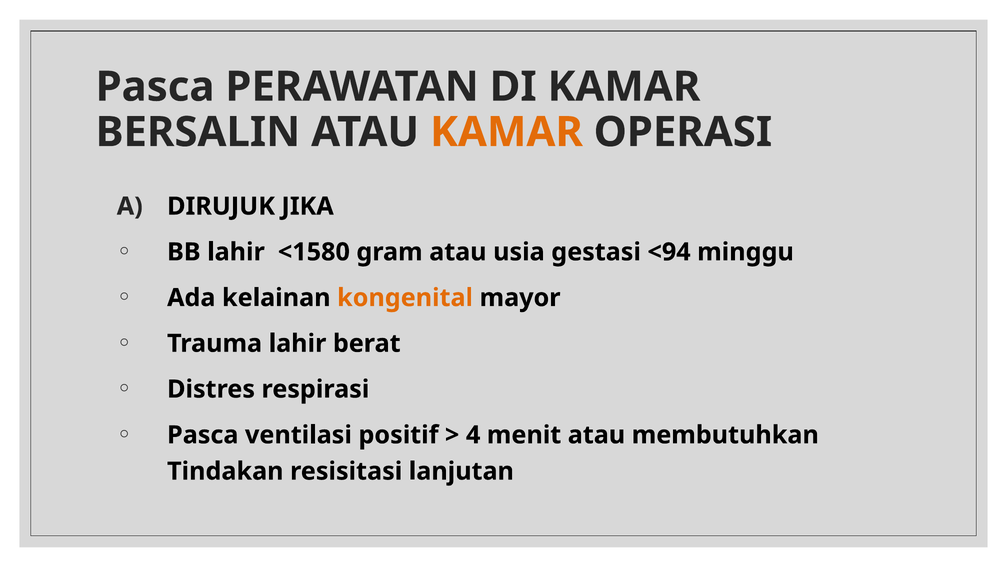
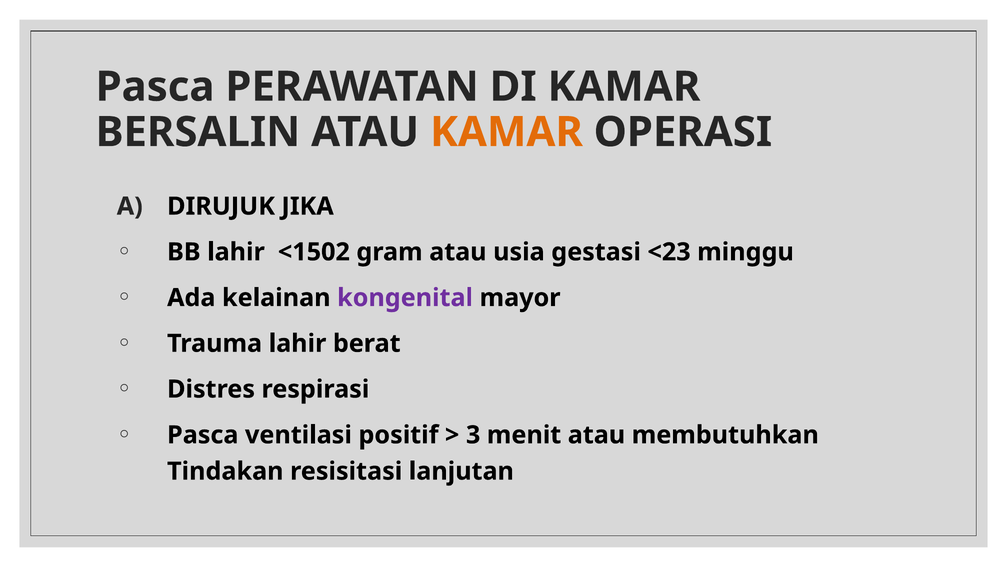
<1580: <1580 -> <1502 (314, 252)
<94: <94 -> <23 (669, 252)
kongenital colour: orange -> purple (405, 298)
4: 4 -> 3 (473, 435)
